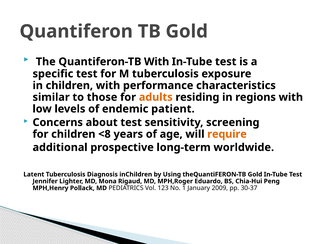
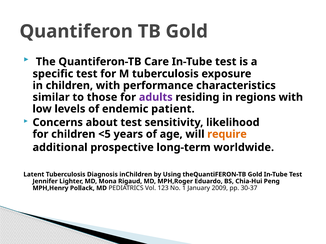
Quantiferon-TB With: With -> Care (157, 62)
adults colour: orange -> purple (156, 97)
screening: screening -> likelihood (233, 123)
<8: <8 -> <5 (104, 134)
